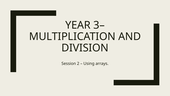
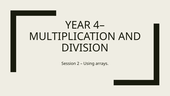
3–: 3– -> 4– (99, 25)
